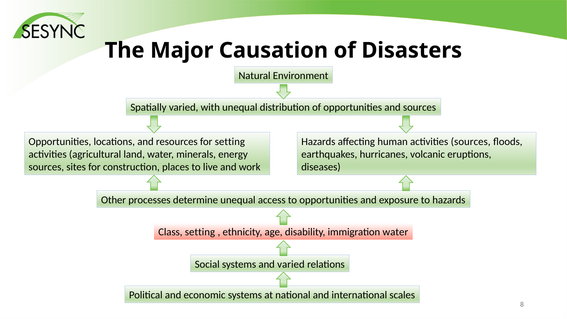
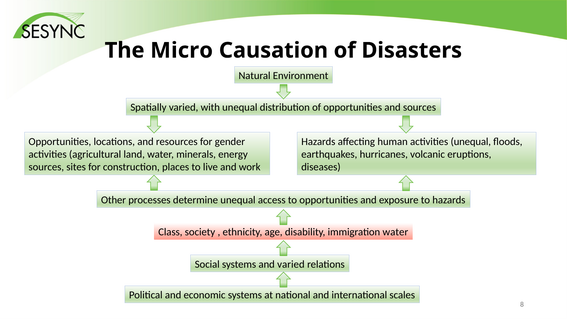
Major: Major -> Micro (182, 50)
for setting: setting -> gender (230, 141)
activities sources: sources -> unequal (471, 141)
Class setting: setting -> society (200, 232)
